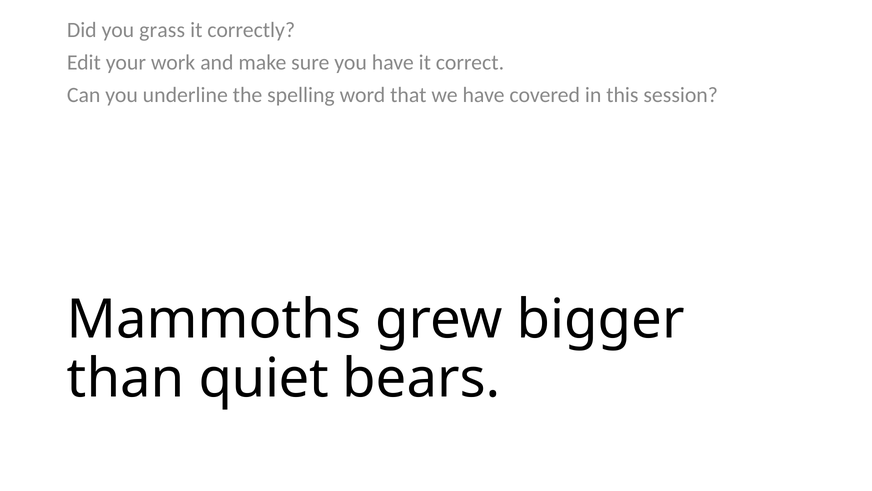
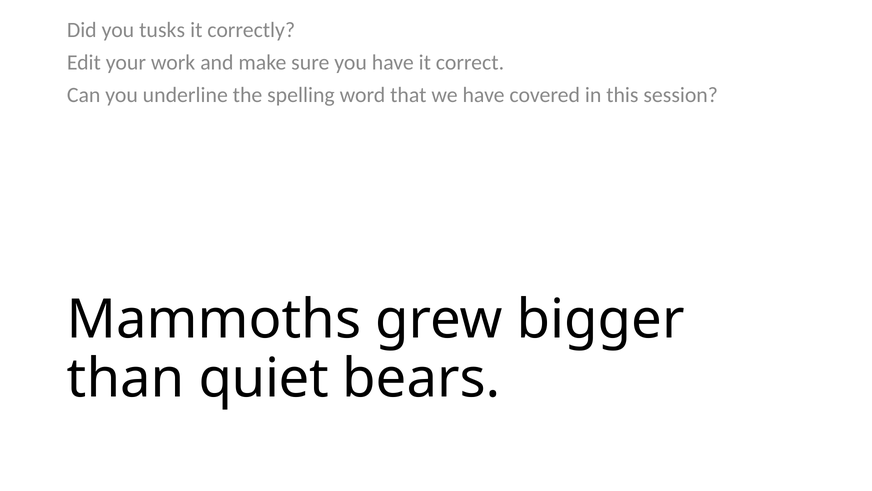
grass: grass -> tusks (162, 30)
